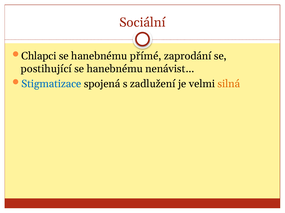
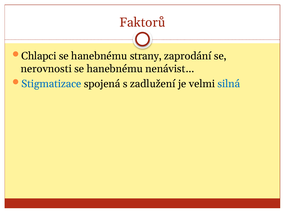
Sociální: Sociální -> Faktorů (142, 22)
přímé: přímé -> strany (146, 56)
postihující: postihující -> nerovnosti (46, 69)
silná colour: orange -> blue (229, 84)
